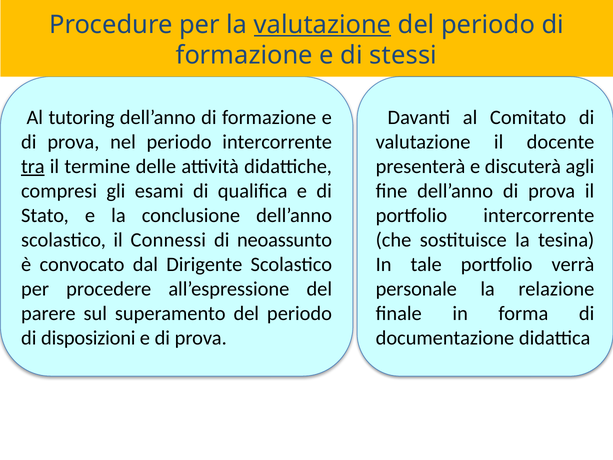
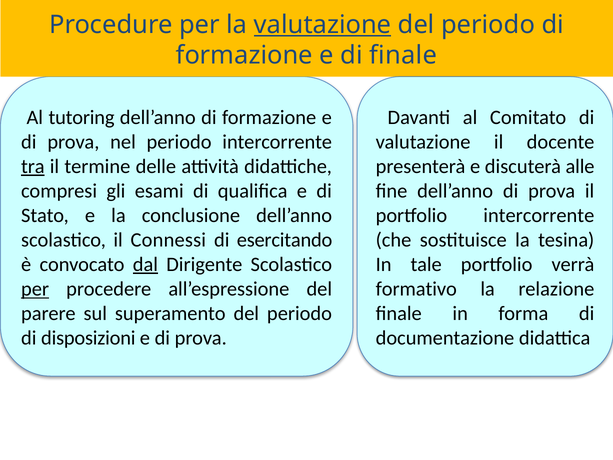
di stessi: stessi -> finale (403, 55)
agli: agli -> alle (580, 166)
neoassunto: neoassunto -> esercitando (285, 240)
dal underline: none -> present (145, 264)
per underline: none -> present (35, 289)
personale: personale -> formativo (416, 289)
